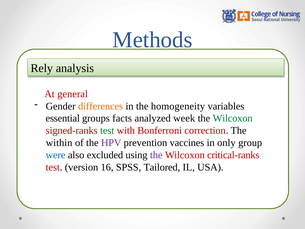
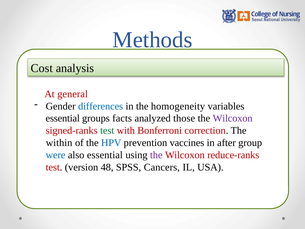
Rely: Rely -> Cost (42, 68)
differences colour: orange -> blue (101, 106)
week: week -> those (184, 118)
Wilcoxon colour: green -> purple (233, 118)
HPV colour: purple -> blue (111, 143)
only: only -> after (226, 143)
also excluded: excluded -> essential (105, 155)
critical-ranks: critical-ranks -> reduce-ranks (233, 155)
16: 16 -> 48 (107, 167)
Tailored: Tailored -> Cancers (162, 167)
